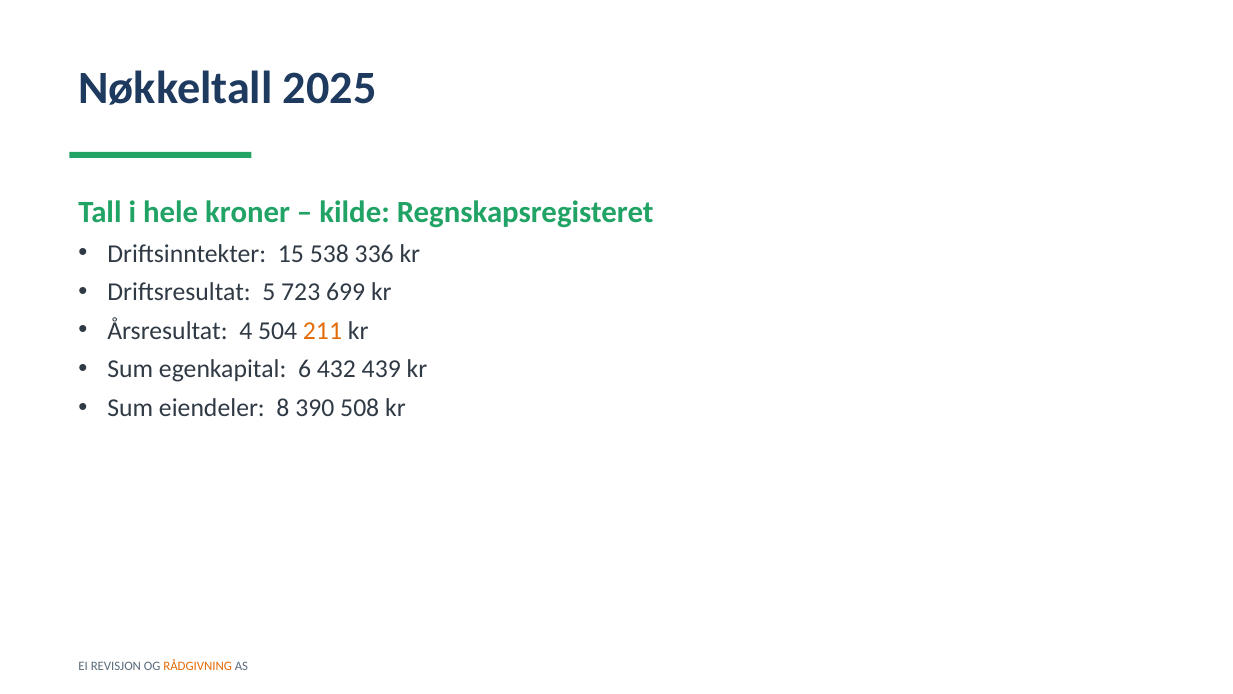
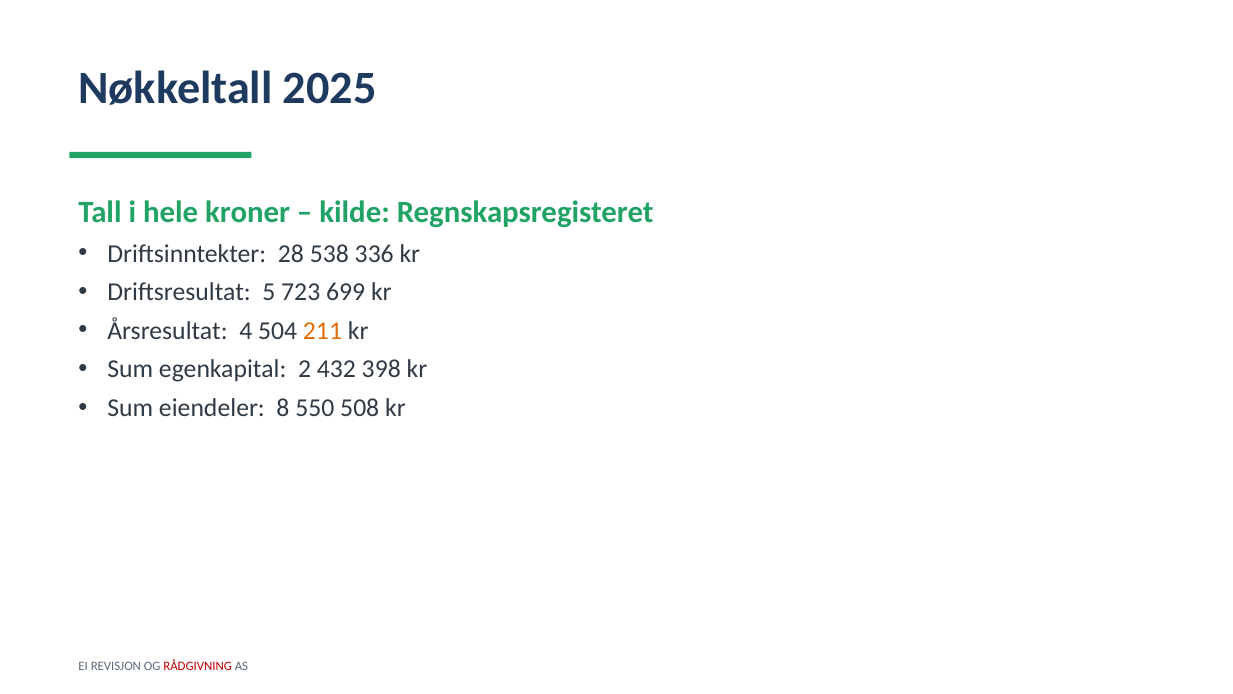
15: 15 -> 28 (291, 254)
6: 6 -> 2 (305, 369)
439: 439 -> 398 (381, 369)
390: 390 -> 550 (315, 408)
RÅDGIVNING colour: orange -> red (198, 665)
